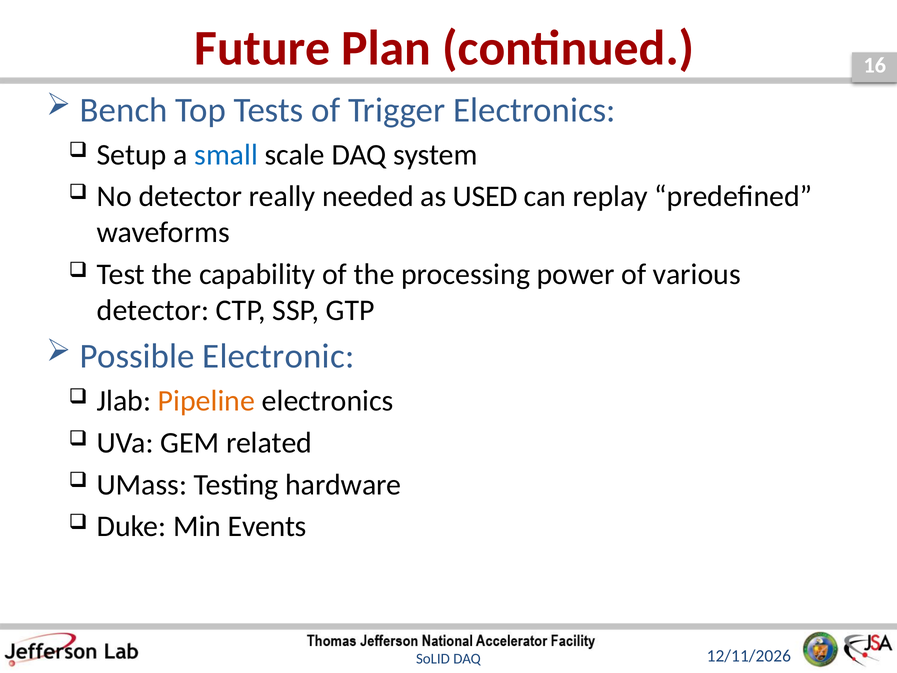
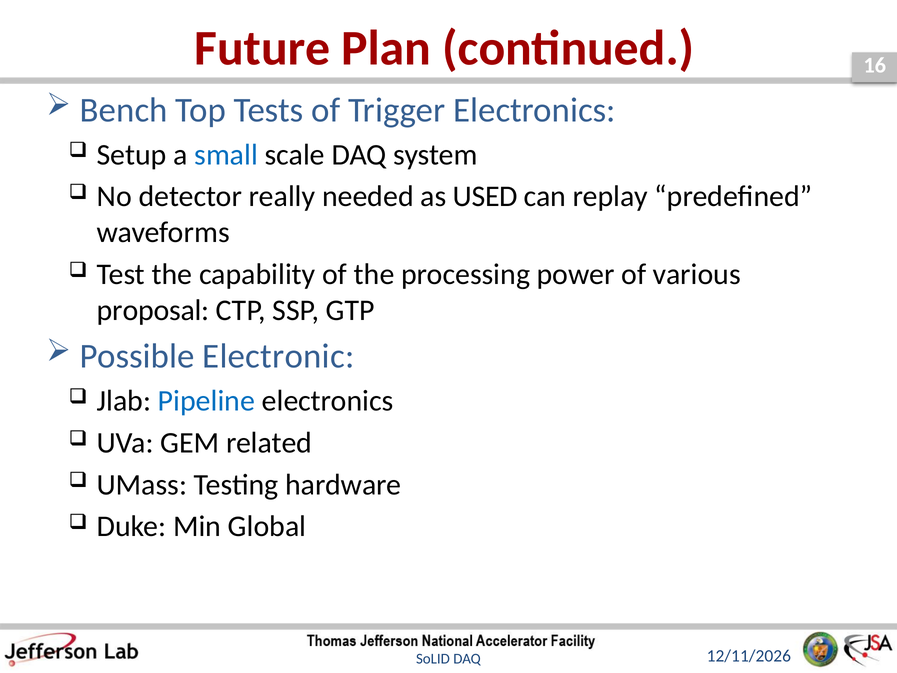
detector: detector -> proposal (153, 310)
Pipeline colour: orange -> blue (206, 401)
Events: Events -> Global (267, 526)
